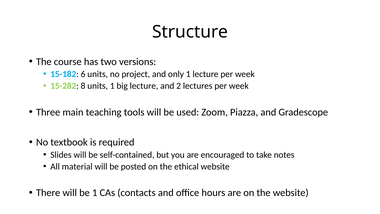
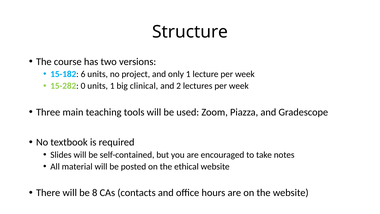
8: 8 -> 0 (83, 86)
big lecture: lecture -> clinical (144, 86)
be 1: 1 -> 8 (95, 193)
